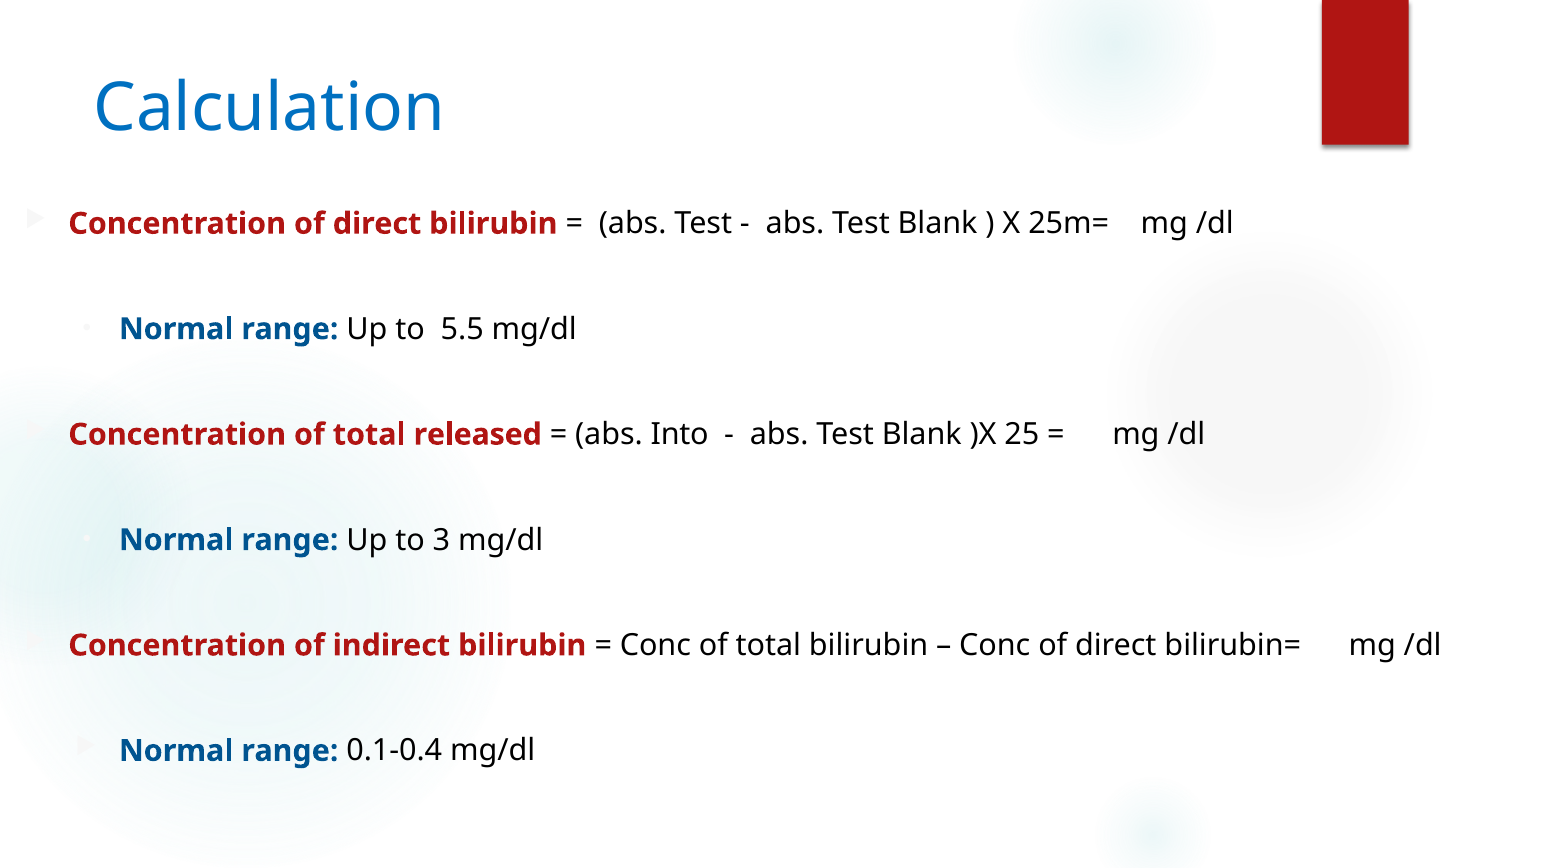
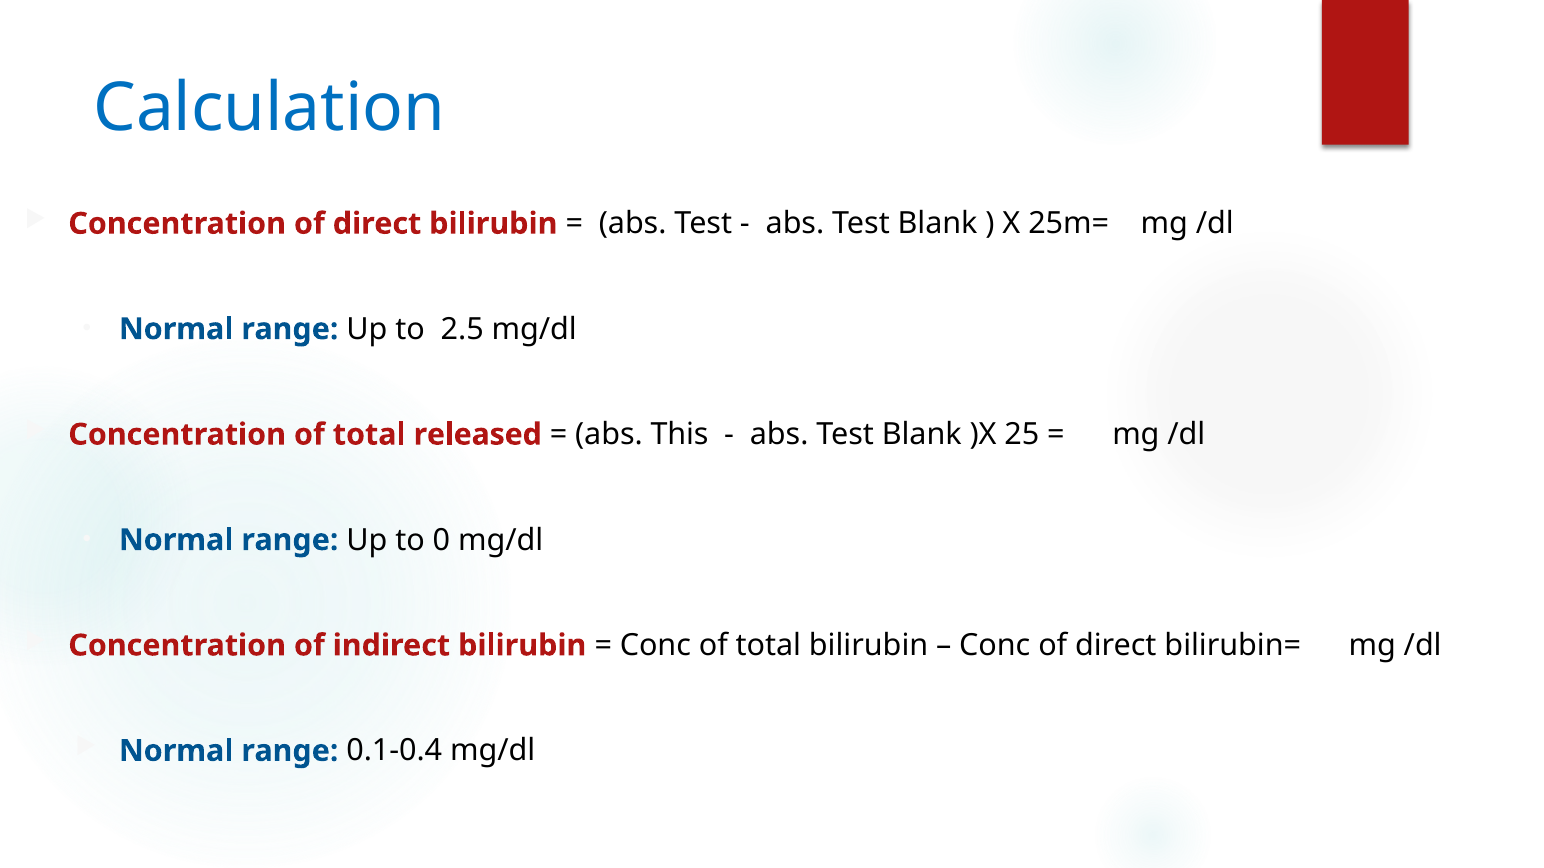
5.5: 5.5 -> 2.5 (462, 329)
Into: Into -> This (680, 435)
3: 3 -> 0 (441, 540)
